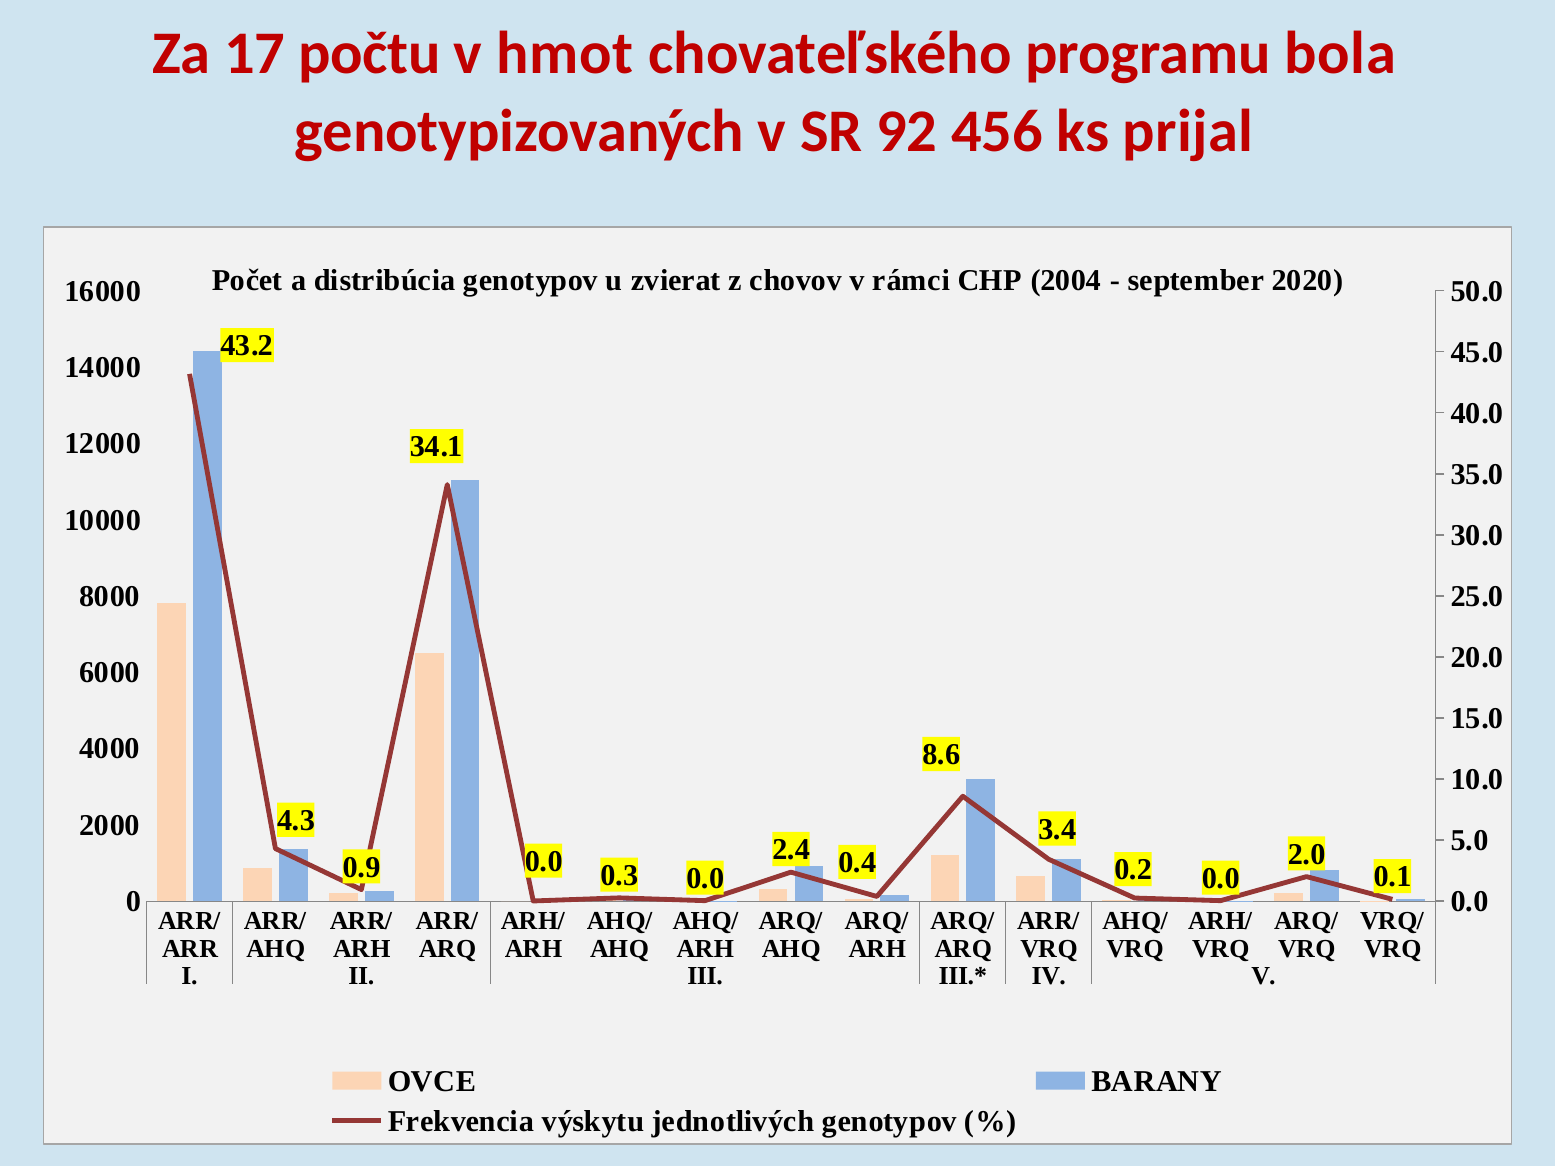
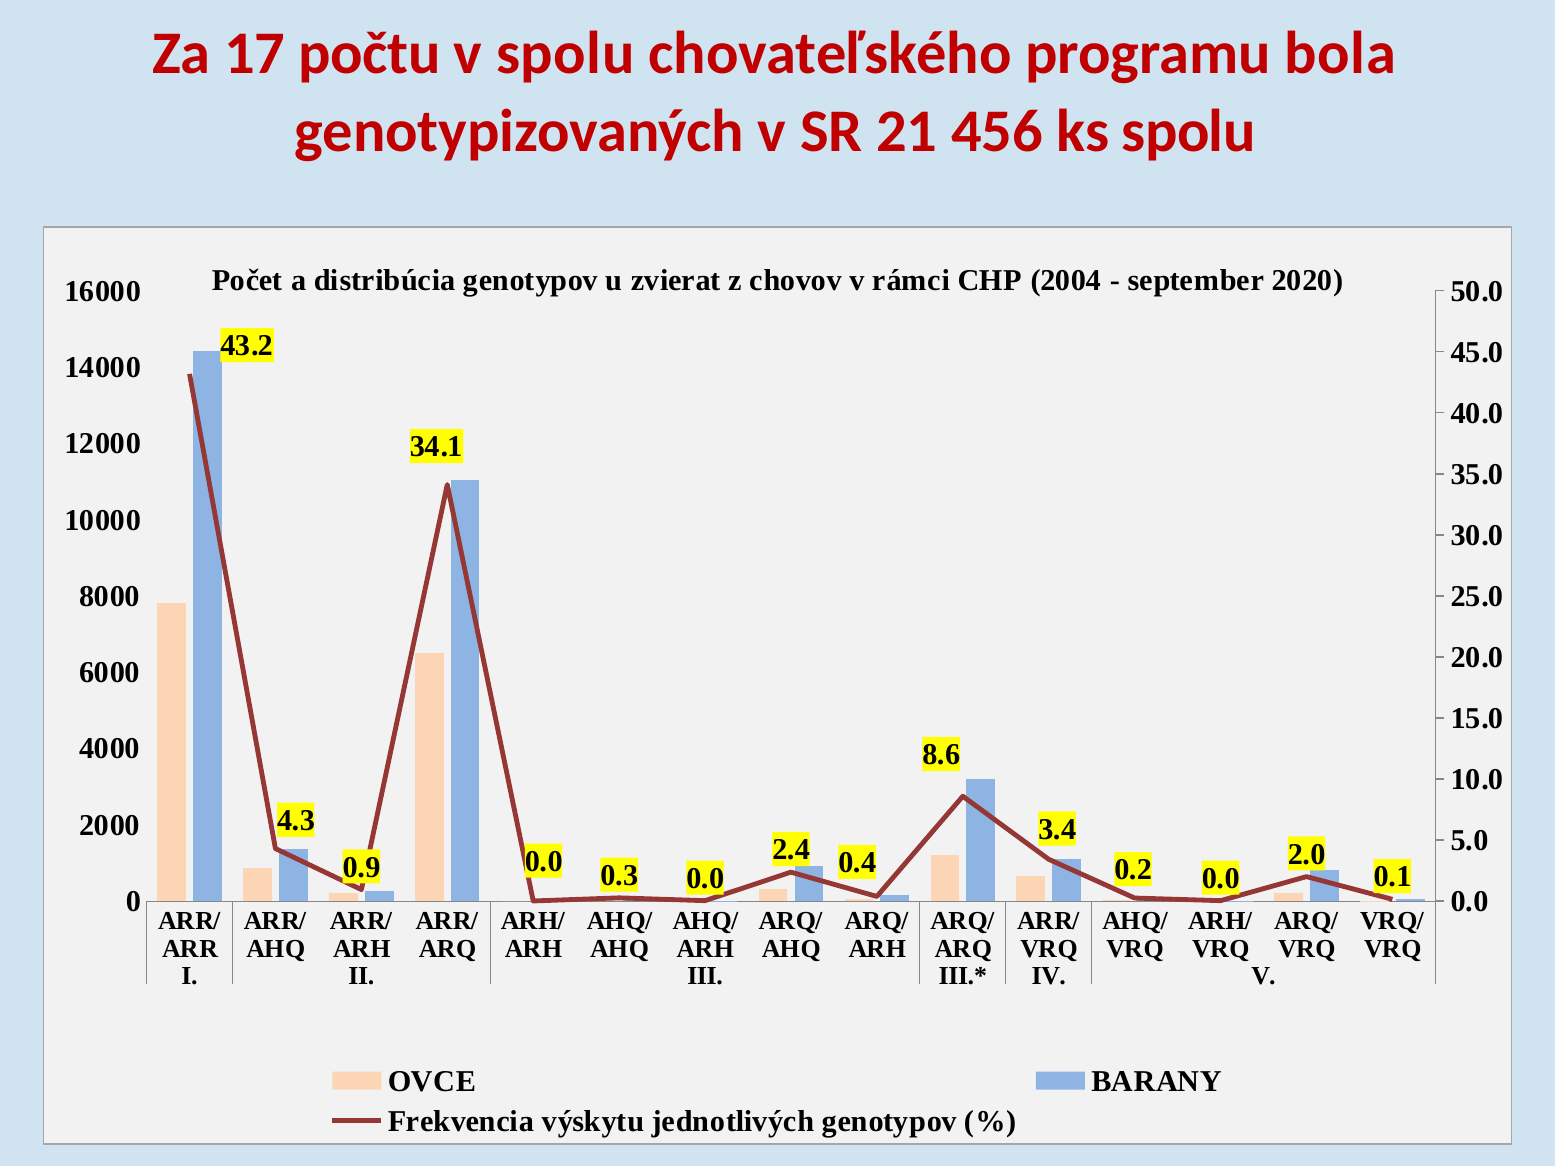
v hmot: hmot -> spolu (565, 54)
92: 92 -> 21 (907, 131)
ks prijal: prijal -> spolu (1189, 131)
